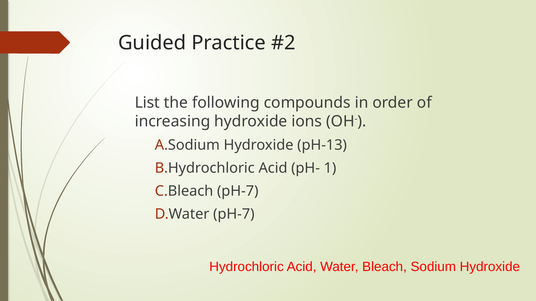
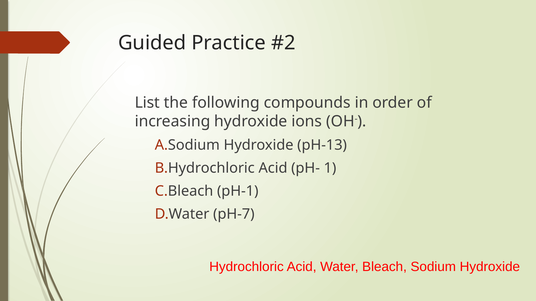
pH-7: pH-7 -> pH-1 (238, 191)
